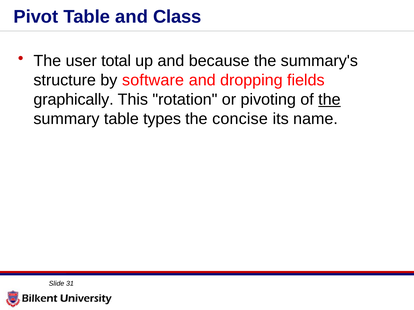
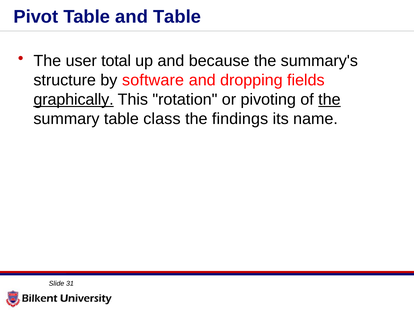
and Class: Class -> Table (177, 17)
graphically underline: none -> present (74, 100)
types: types -> class (162, 119)
concise: concise -> findings (240, 119)
